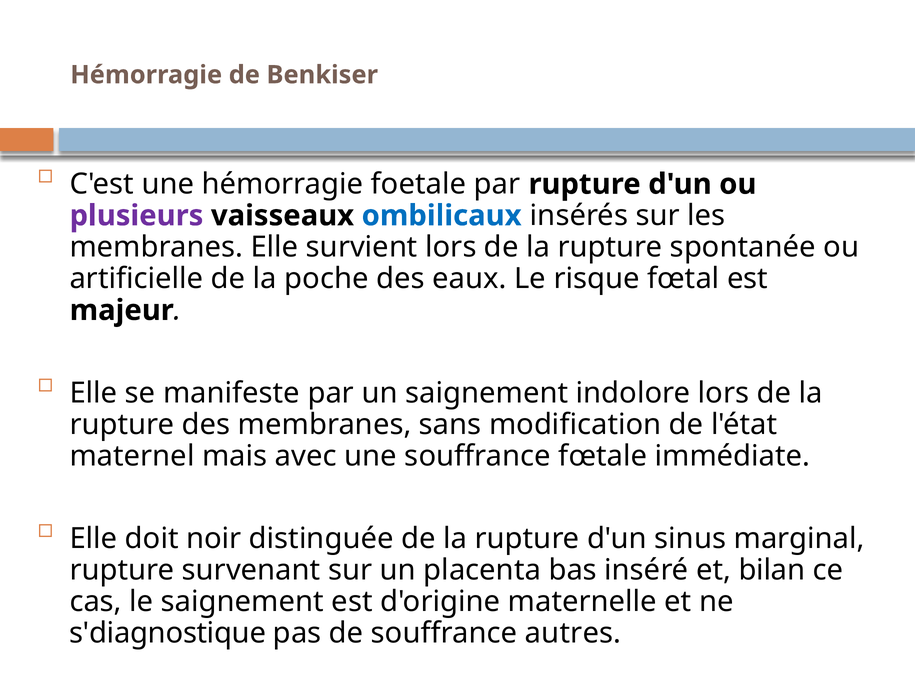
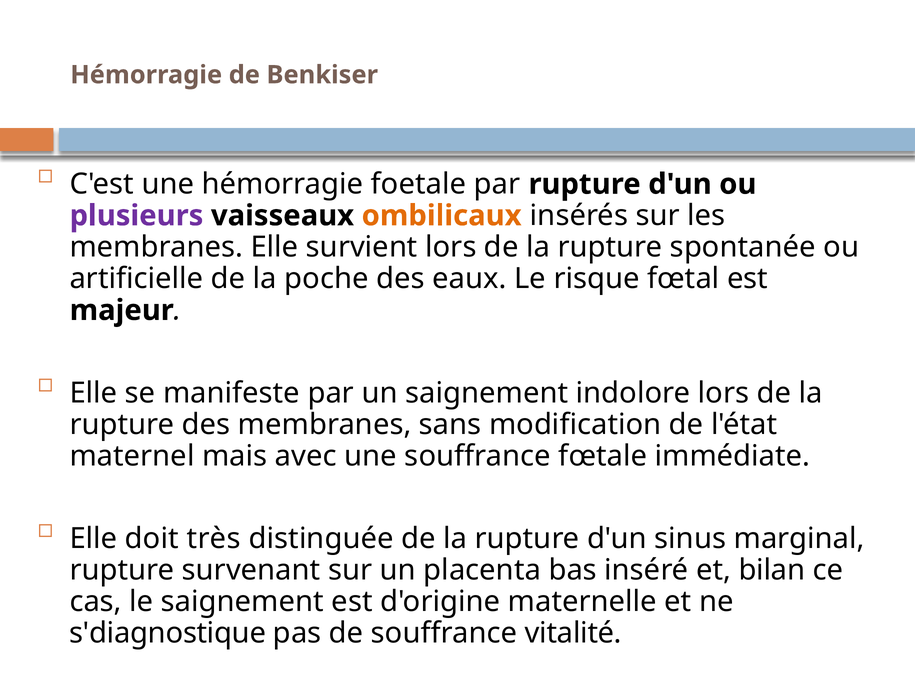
ombilicaux colour: blue -> orange (442, 216)
noir: noir -> très (214, 539)
autres: autres -> vitalité (573, 633)
